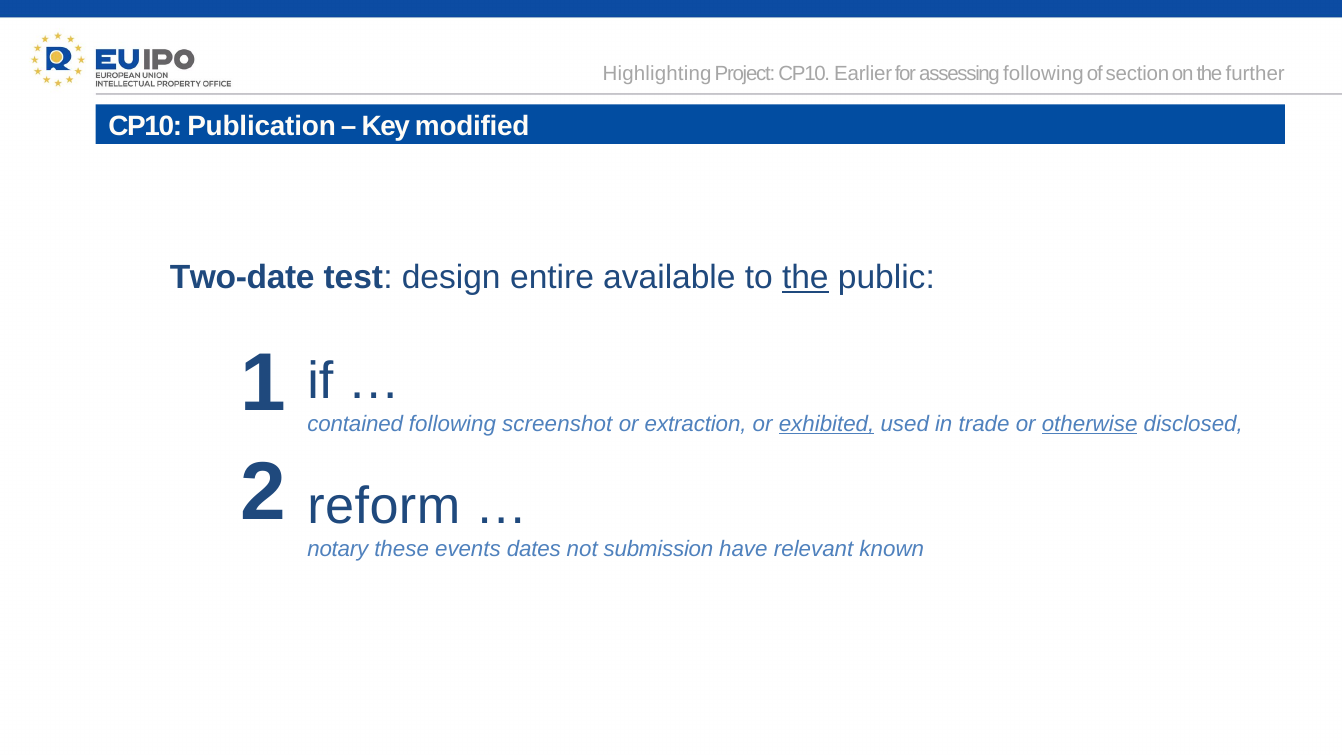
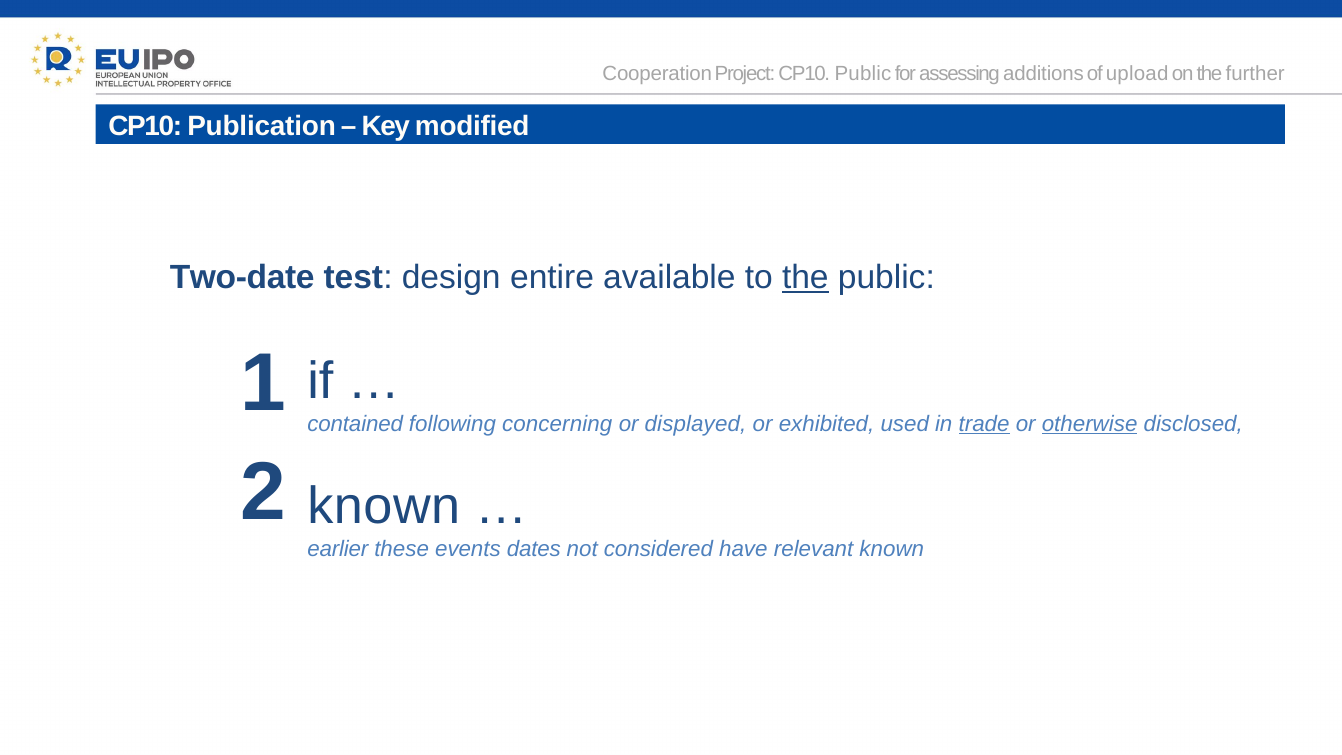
Highlighting: Highlighting -> Cooperation (657, 73)
CP10 Earlier: Earlier -> Public (863, 73)
assessing following: following -> additions (1043, 73)
section: section -> upload (1137, 73)
screenshot: screenshot -> concerning (557, 424)
extraction: extraction -> displayed (695, 424)
exhibited underline: present -> none (827, 424)
trade underline: none -> present (984, 424)
reform: reform -> known (384, 506)
notary: notary -> earlier (338, 549)
submission: submission -> considered (658, 549)
